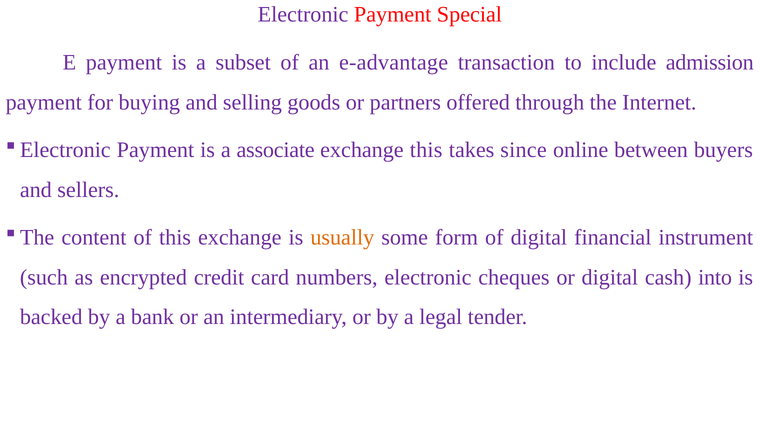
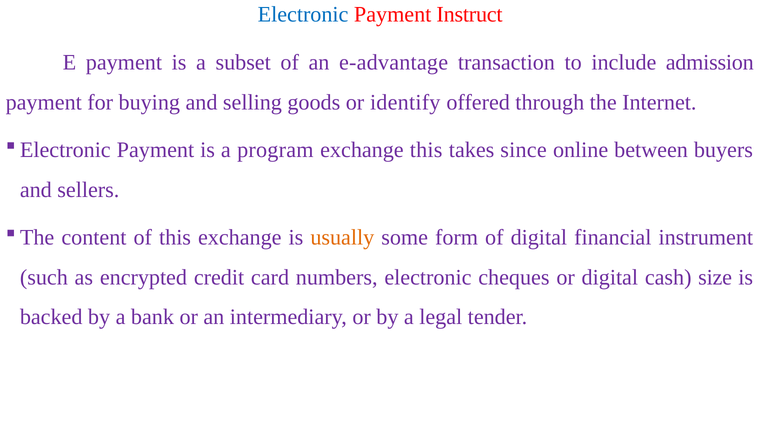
Electronic colour: purple -> blue (303, 15)
Special: Special -> Instruct (470, 15)
partners: partners -> identify (405, 103)
associate: associate -> program (275, 150)
into: into -> size (715, 278)
